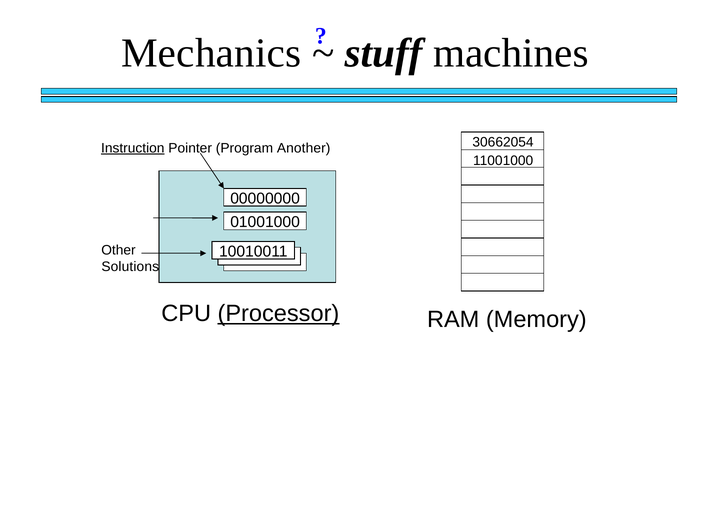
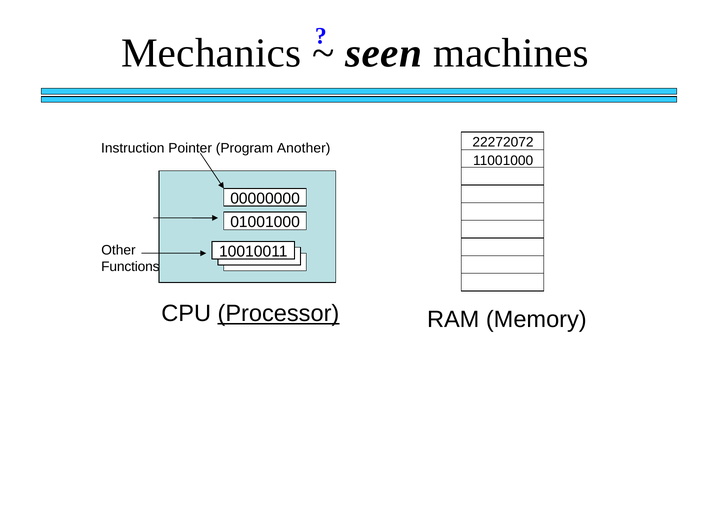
stuff: stuff -> seen (384, 53)
30662054: 30662054 -> 22272072 (503, 142)
Instruction underline: present -> none (133, 148)
Solutions: Solutions -> Functions (130, 267)
